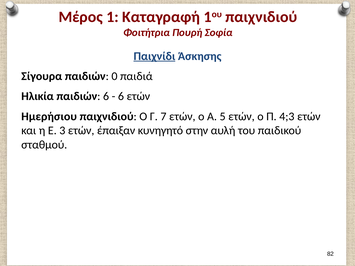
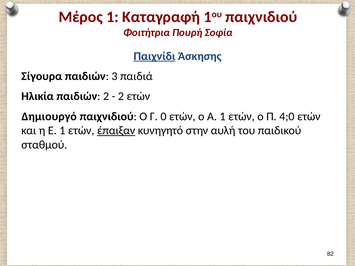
0: 0 -> 3 (114, 76)
παιδιών 6: 6 -> 2 (106, 96)
6: 6 -> 2 (121, 96)
Ημερήσιου: Ημερήσιου -> Δημιουργό (49, 117)
7: 7 -> 0 (163, 117)
Α 5: 5 -> 1 (223, 117)
4;3: 4;3 -> 4;0 (287, 117)
Ε 3: 3 -> 1 (62, 131)
έπαιξαν underline: none -> present (116, 131)
